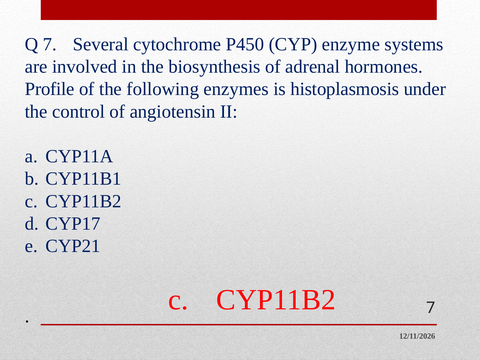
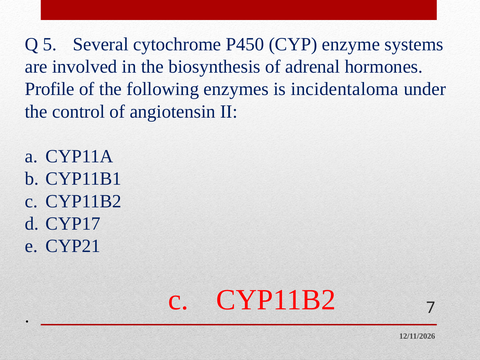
Q 7: 7 -> 5 (50, 44)
histoplasmosis: histoplasmosis -> incidentaloma (345, 89)
